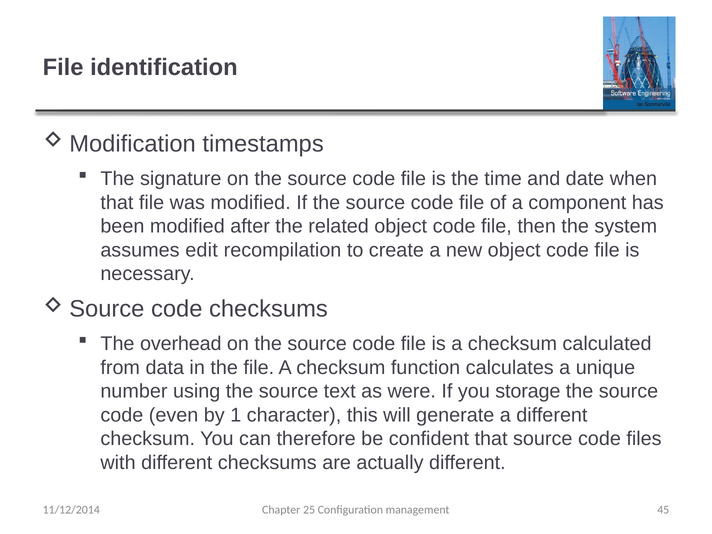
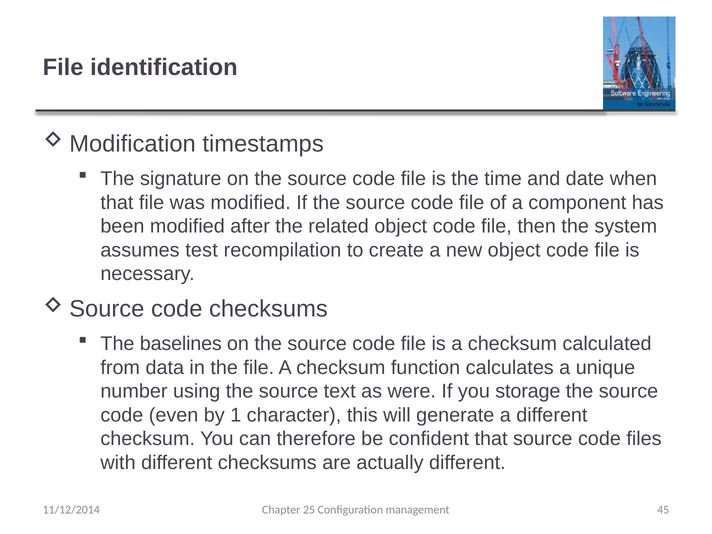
edit: edit -> test (202, 250)
overhead: overhead -> baselines (181, 344)
